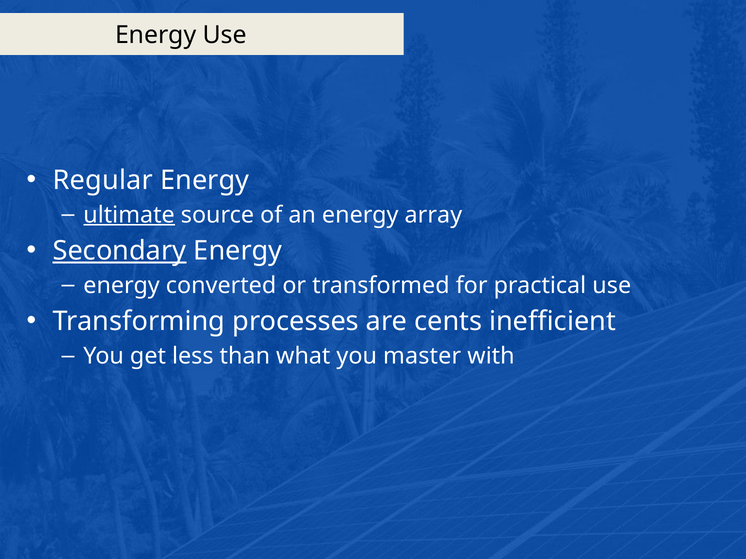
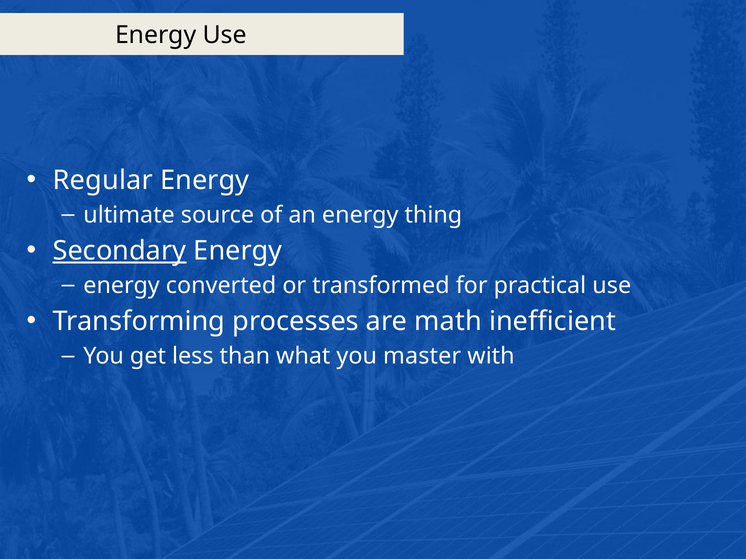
ultimate underline: present -> none (129, 215)
array: array -> thing (433, 215)
cents: cents -> math (448, 322)
